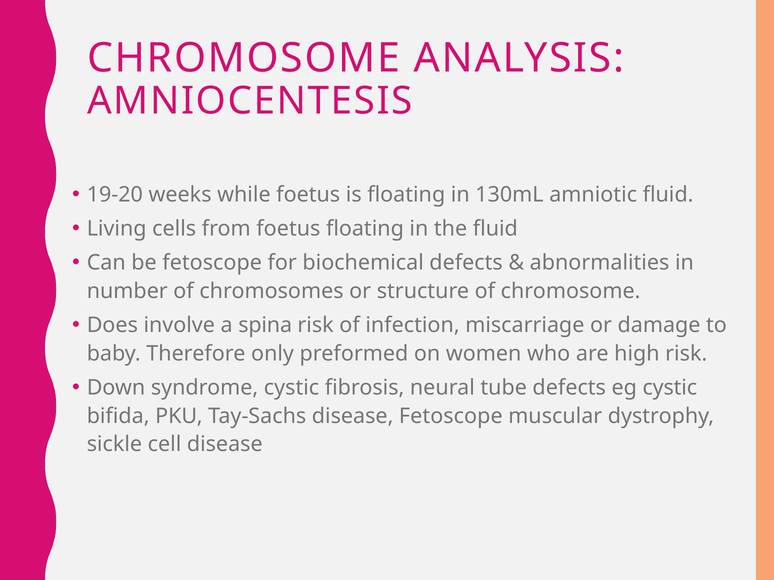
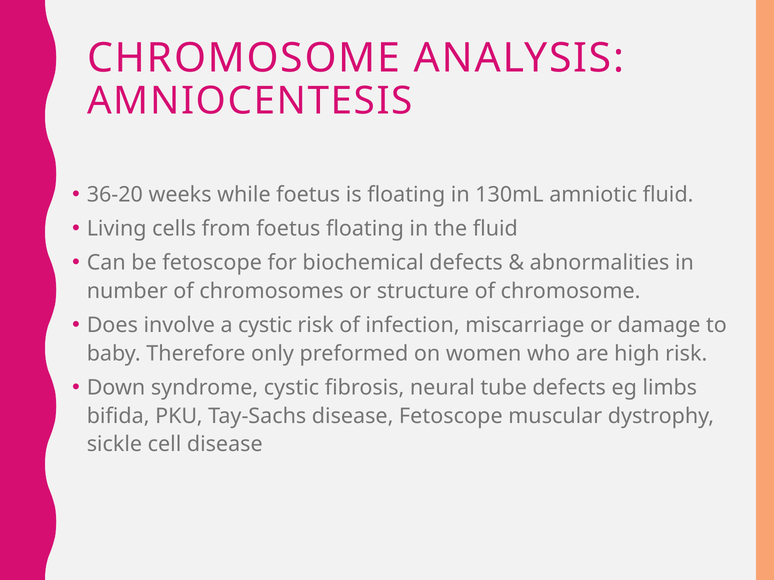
19-20: 19-20 -> 36-20 (115, 195)
a spina: spina -> cystic (265, 326)
eg cystic: cystic -> limbs (670, 388)
